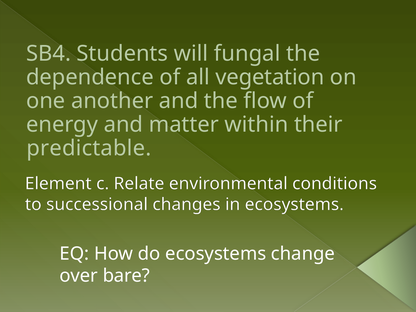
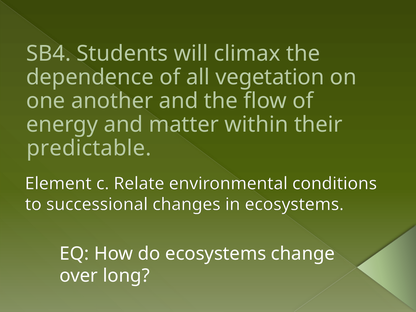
fungal: fungal -> climax (247, 54)
bare: bare -> long (126, 276)
